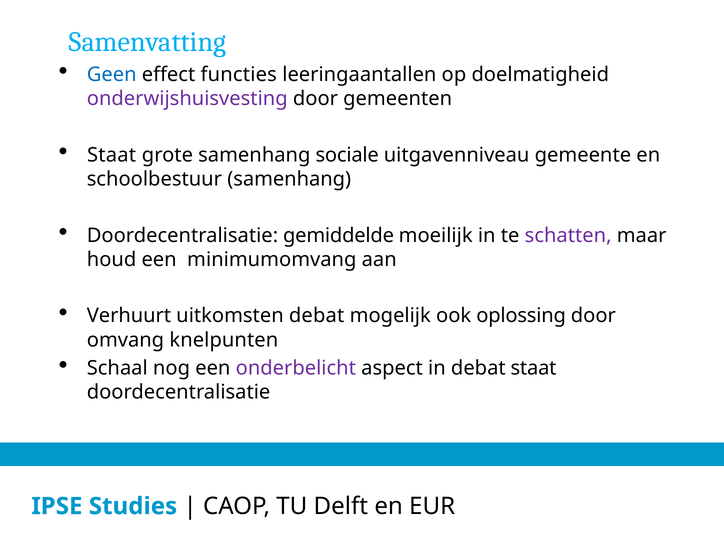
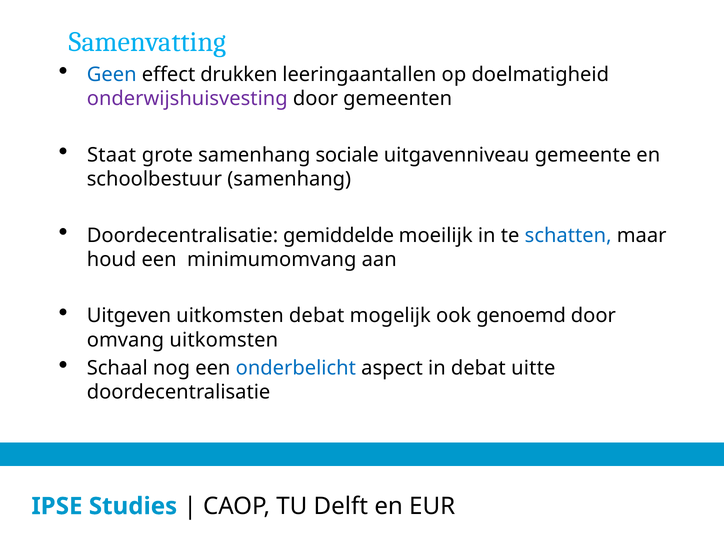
functies: functies -> drukken (239, 74)
schatten colour: purple -> blue (568, 235)
Verhuurt: Verhuurt -> Uitgeven (129, 316)
oplossing: oplossing -> genoemd (521, 316)
omvang knelpunten: knelpunten -> uitkomsten (224, 340)
onderbelicht colour: purple -> blue (296, 368)
debat staat: staat -> uitte (533, 368)
